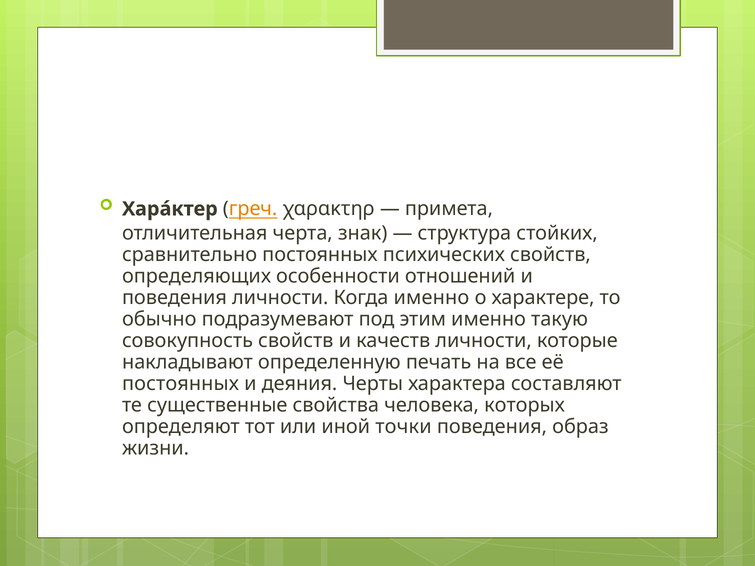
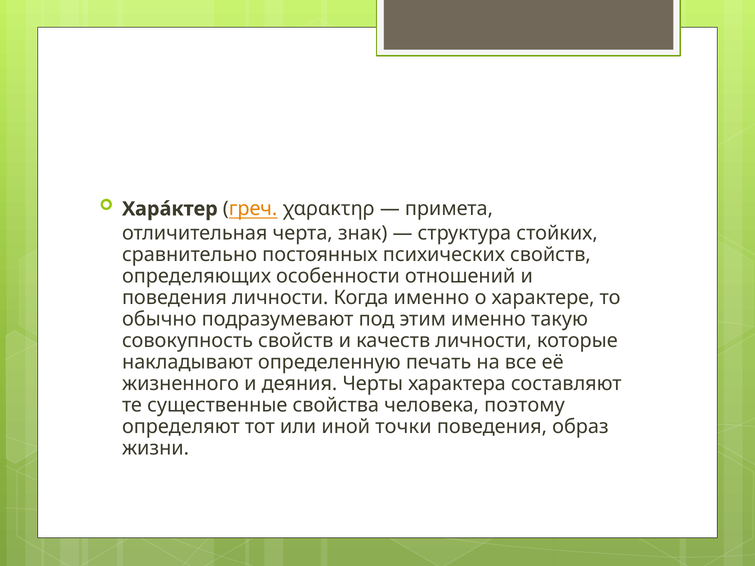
постоянных: постоянных -> жизненного (181, 384)
которых: которых -> поэтому (524, 405)
